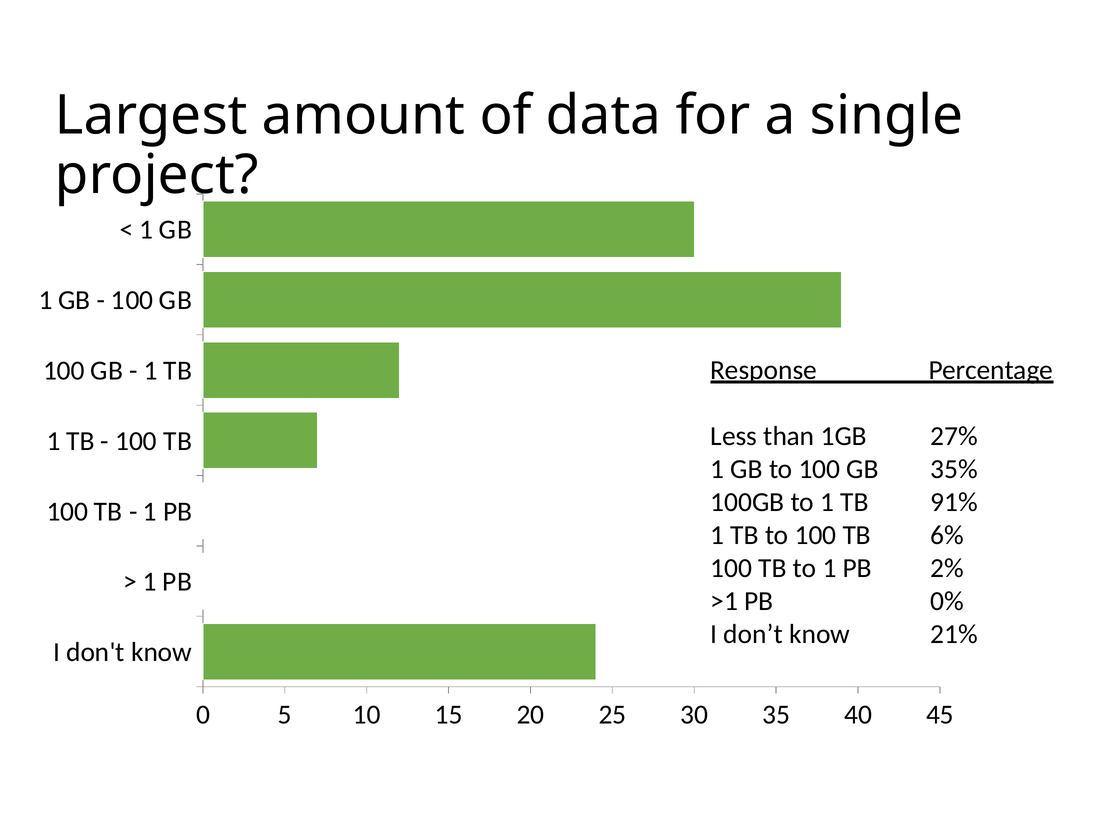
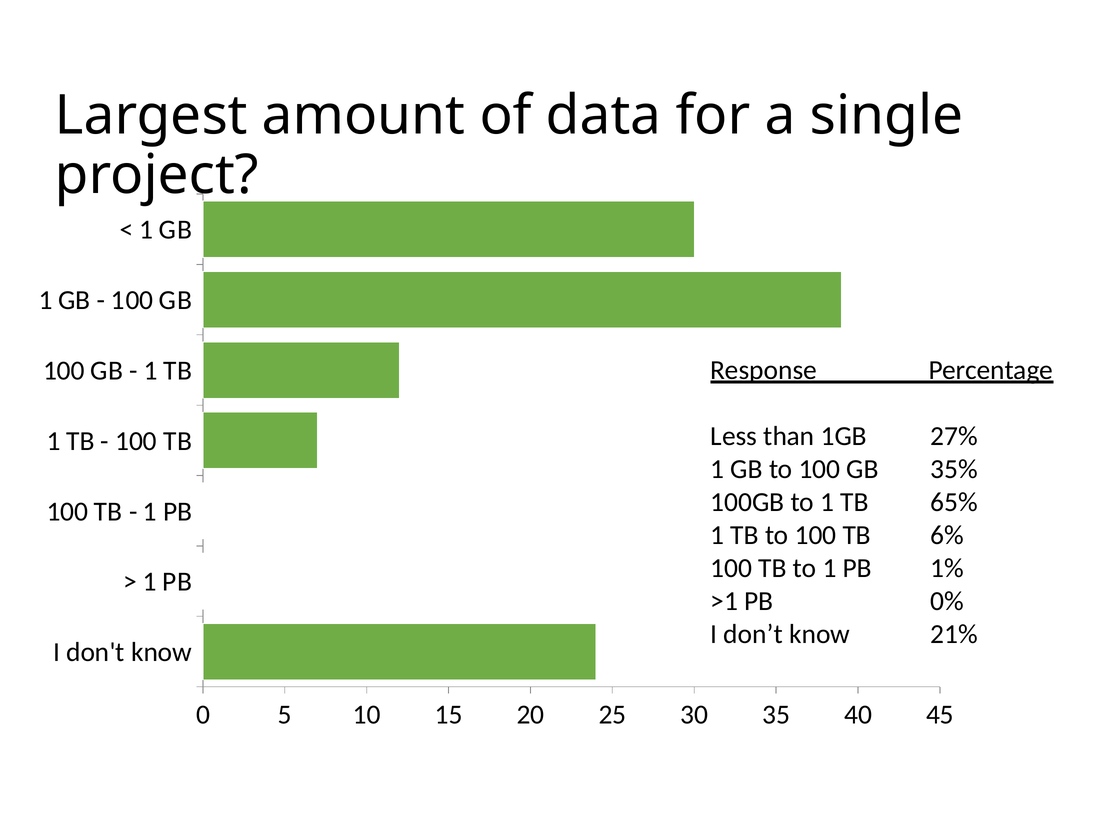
91%: 91% -> 65% (954, 502)
2%: 2% -> 1% (947, 568)
